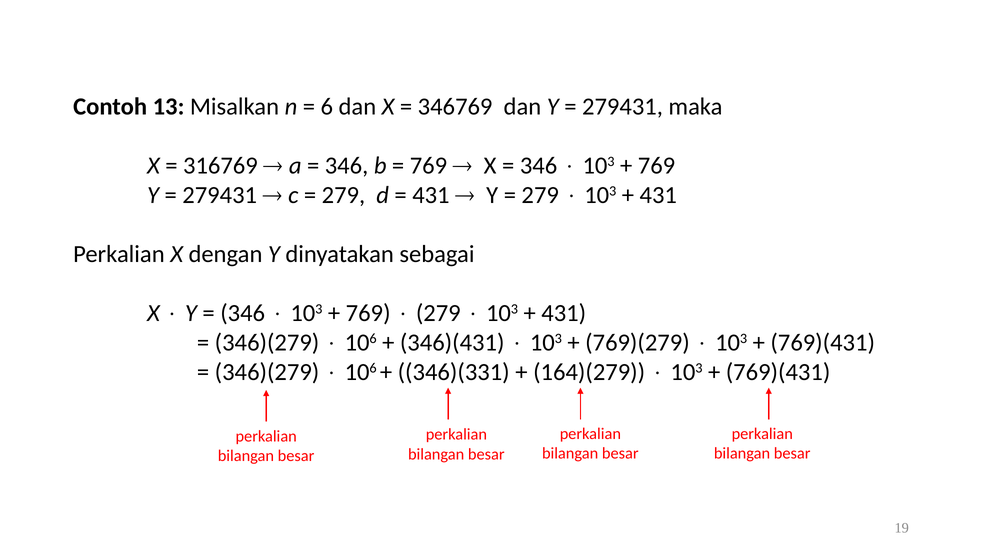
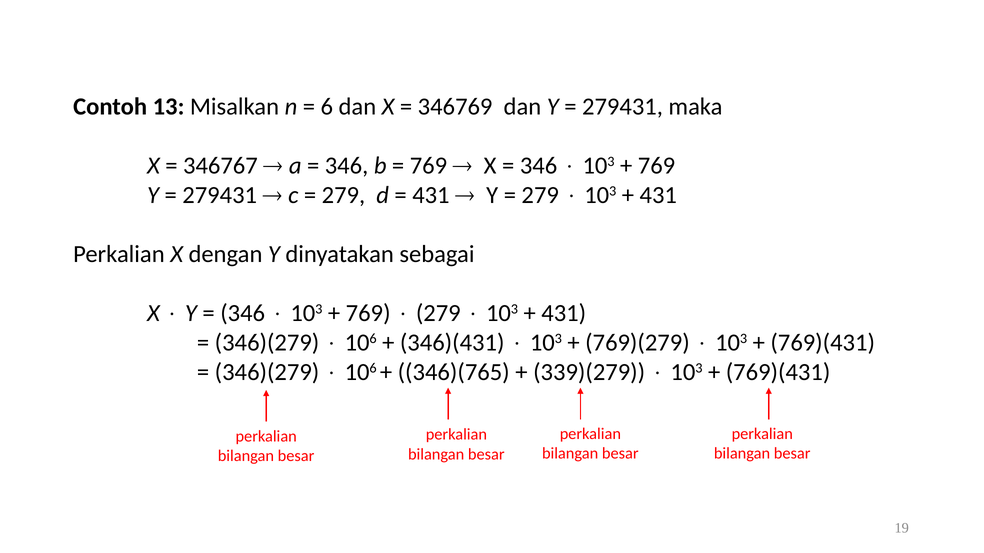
316769: 316769 -> 346767 (220, 166)
346)(331: 346)(331 -> 346)(765 (454, 372)
164)(279: 164)(279 -> 339)(279 (589, 372)
